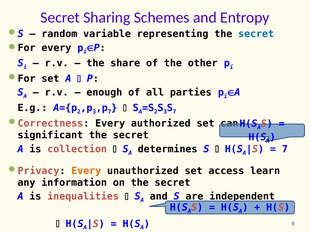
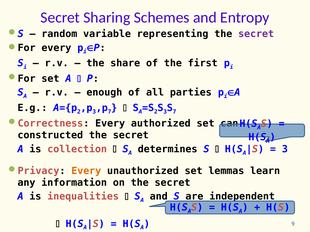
secret colour: blue -> purple (256, 34)
other: other -> first (203, 63)
significant: significant -> constructed (50, 136)
7: 7 -> 3 (285, 149)
access: access -> lemmas (226, 171)
